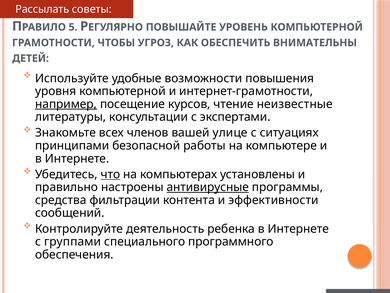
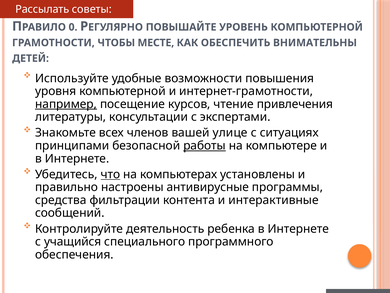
5: 5 -> 0 (73, 27)
УГРОЗ: УГРОЗ -> МЕСТЕ (156, 43)
неизвестные: неизвестные -> привлечения (295, 104)
работы underline: none -> present (205, 145)
антивирусные underline: present -> none (208, 187)
эффективности: эффективности -> интерактивные (273, 200)
группами: группами -> учащийся (73, 241)
